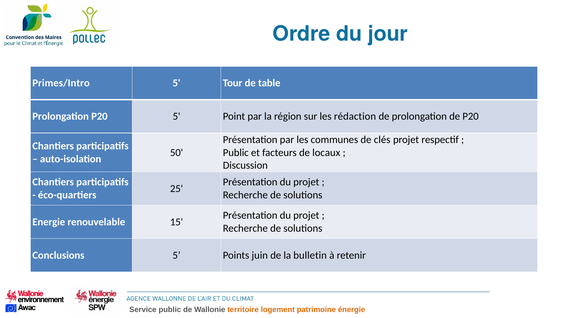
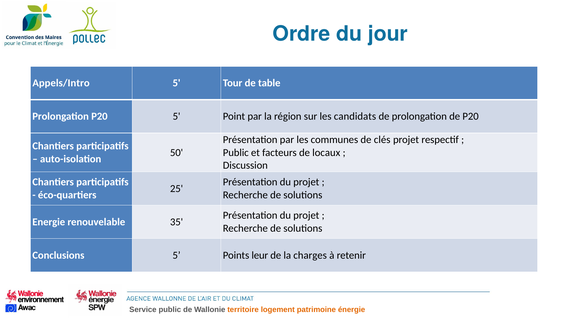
Primes/Intro: Primes/Intro -> Appels/Intro (61, 83)
rédaction: rédaction -> candidats (355, 116)
15: 15 -> 35 (177, 222)
juin: juin -> leur (260, 255)
bulletin: bulletin -> charges (310, 255)
